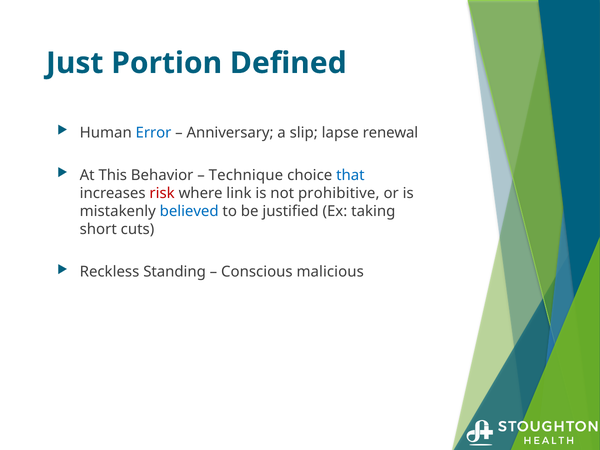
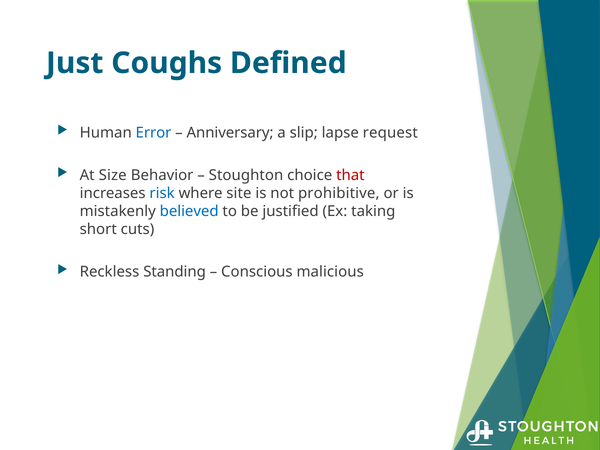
Portion: Portion -> Coughs (167, 63)
renewal: renewal -> request (390, 133)
This: This -> Size (113, 175)
Technique: Technique -> Stoughton (246, 175)
that colour: blue -> red (350, 175)
risk colour: red -> blue (162, 193)
link: link -> site (239, 193)
